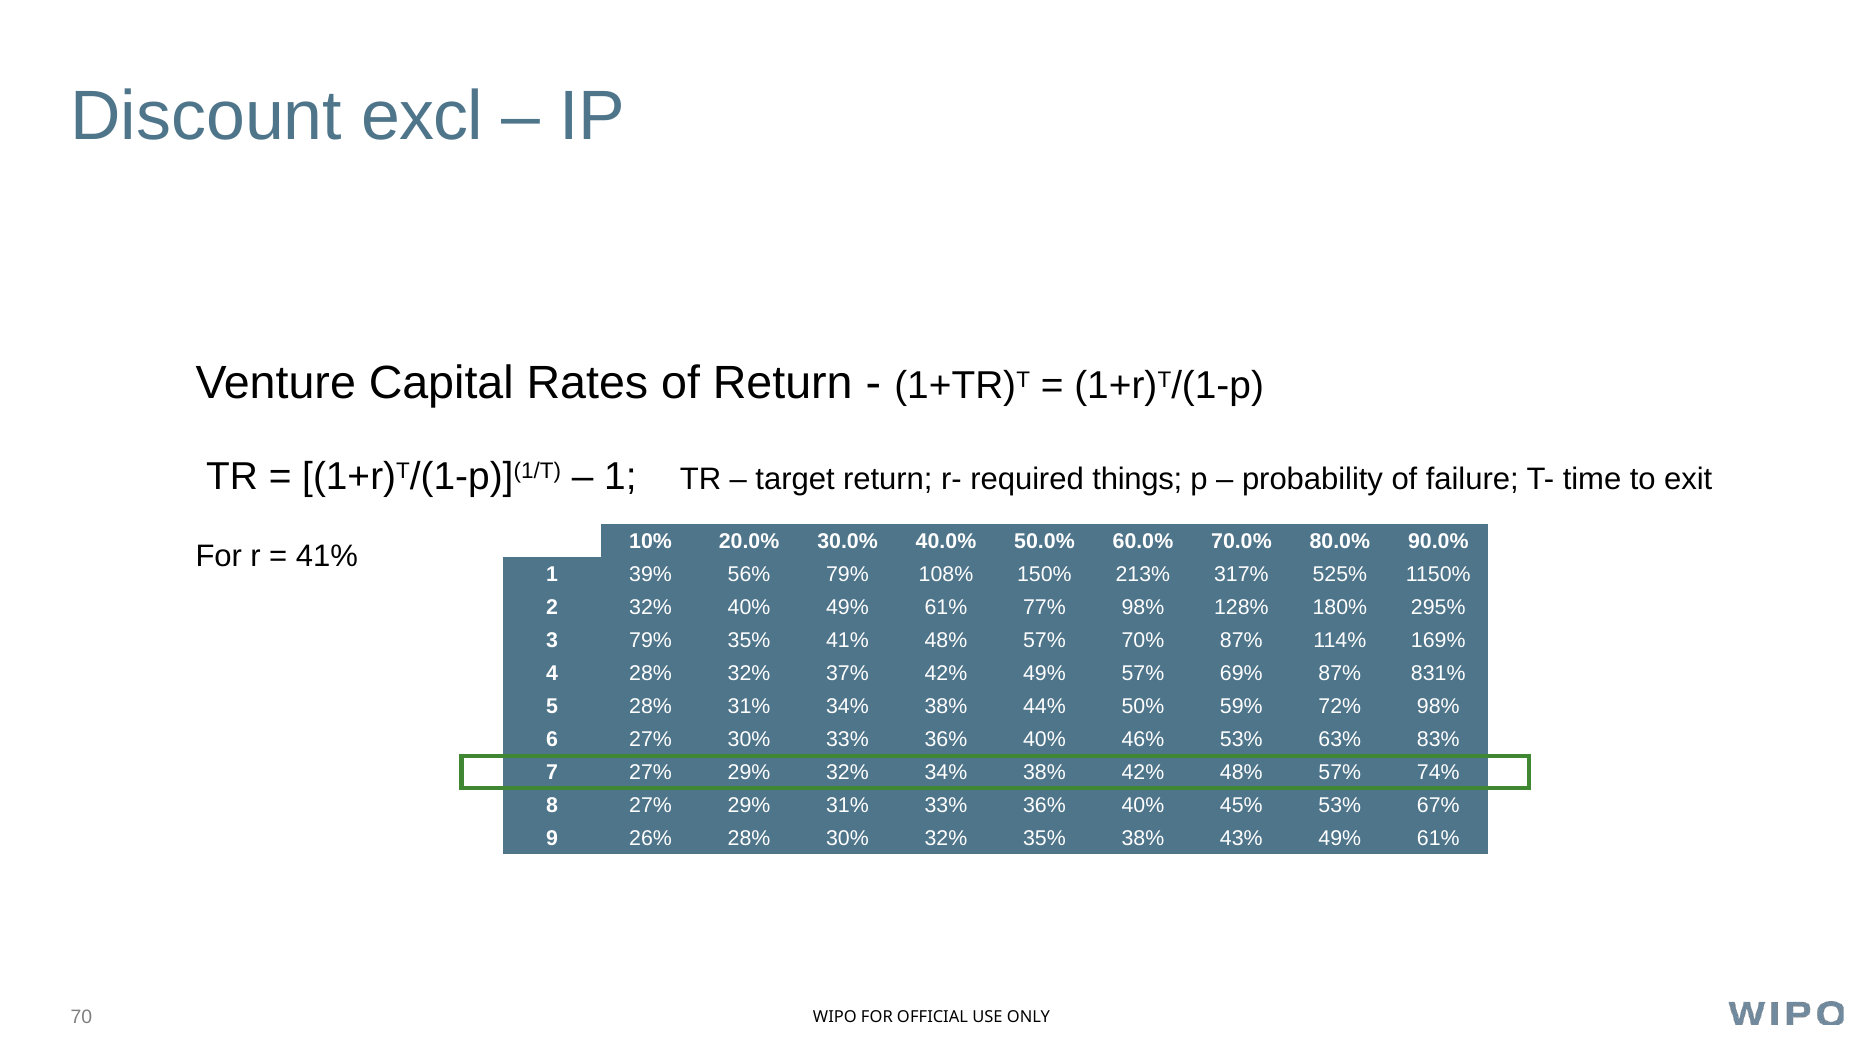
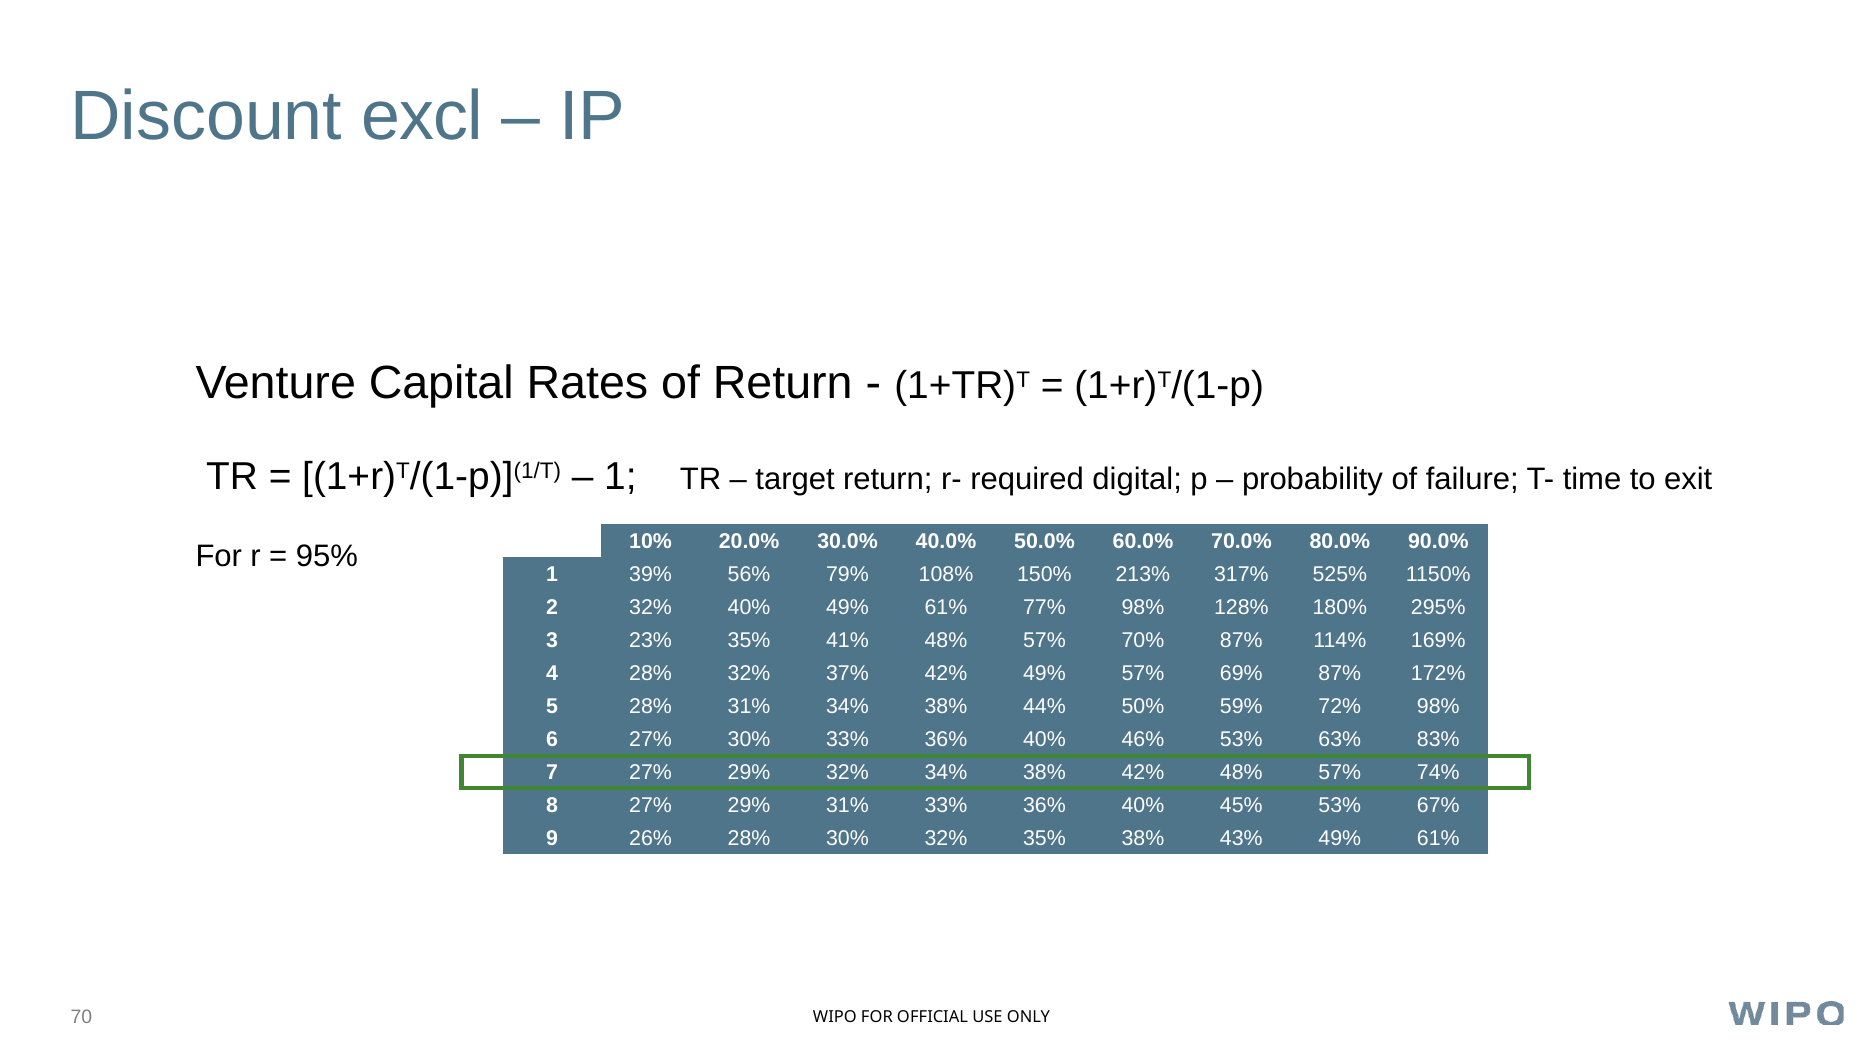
things: things -> digital (1137, 480)
41%: 41% -> 95% (327, 556)
3 79%: 79% -> 23% (651, 640)
831%: 831% -> 172% (1438, 673)
